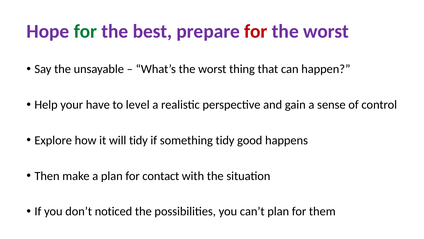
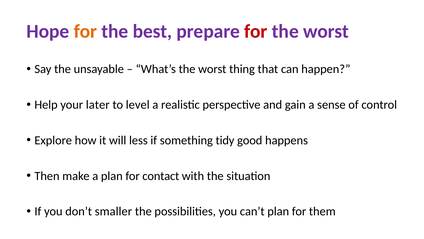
for colour: green -> orange (85, 31)
have: have -> later (98, 105)
will tidy: tidy -> less (138, 140)
noticed: noticed -> smaller (113, 211)
